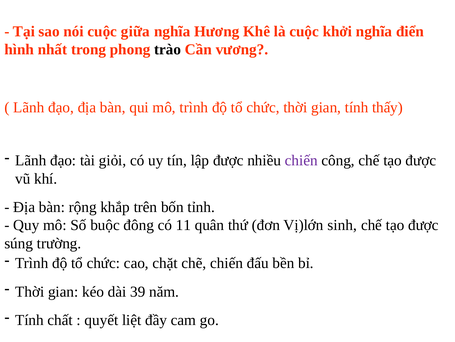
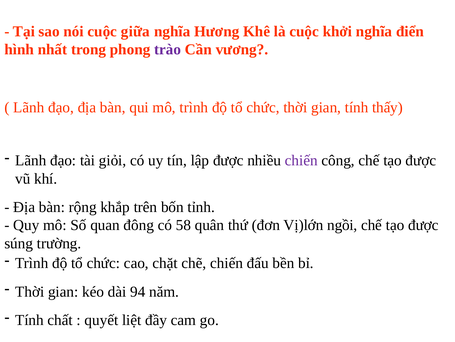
trào colour: black -> purple (168, 50)
buộc: buộc -> quan (105, 225)
11: 11 -> 58 (183, 225)
sinh: sinh -> ngồi (342, 225)
39: 39 -> 94 (138, 291)
